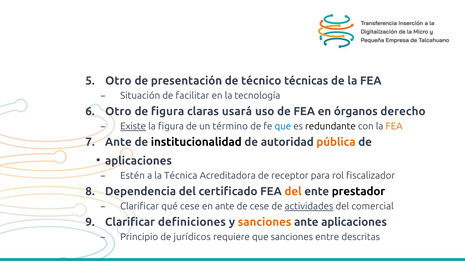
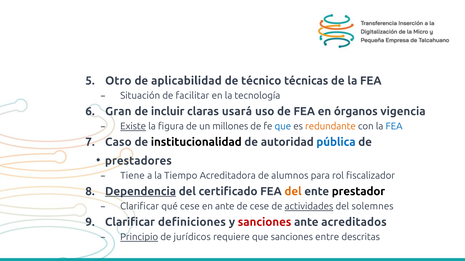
presentación: presentación -> aplicabilidad (186, 81)
Otro: Otro -> Gran (118, 112)
de figura: figura -> incluir (168, 112)
derecho: derecho -> vigencia (403, 112)
término: término -> millones (230, 127)
redundante colour: black -> orange (331, 127)
FEA colour: orange -> blue (394, 127)
Ante: Ante -> Caso (118, 142)
pública colour: orange -> blue (336, 142)
aplicaciones: aplicaciones -> prestadores (138, 161)
Estén: Estén -> Tiene (133, 176)
Técnica: Técnica -> Tiempo (181, 176)
receptor: receptor -> alumnos (290, 176)
Dependencia underline: none -> present (140, 192)
comercial: comercial -> solemnes (373, 207)
sanciones colour: orange -> red (265, 222)
ante aplicaciones: aplicaciones -> acreditados (354, 222)
Principio underline: none -> present (139, 238)
